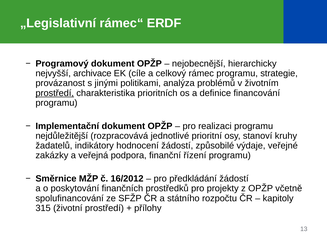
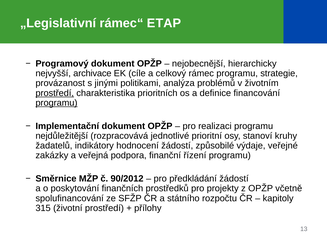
ERDF: ERDF -> ETAP (164, 23)
programu underline: none -> present (56, 103)
16/2012: 16/2012 -> 90/2012 (127, 179)
